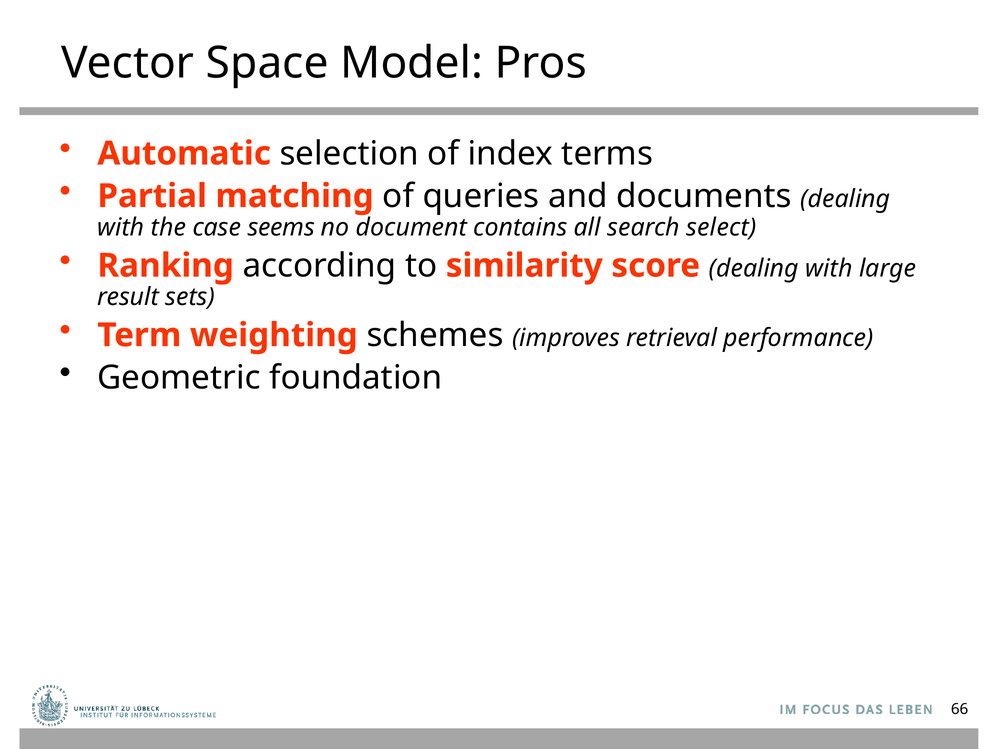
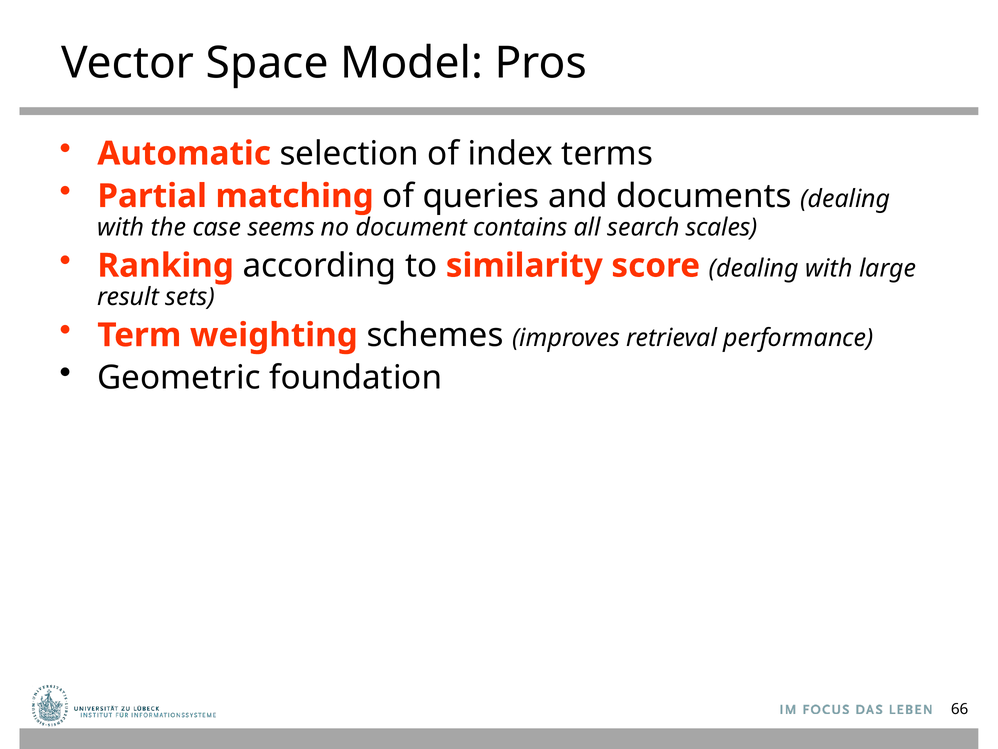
select: select -> scales (722, 227)
